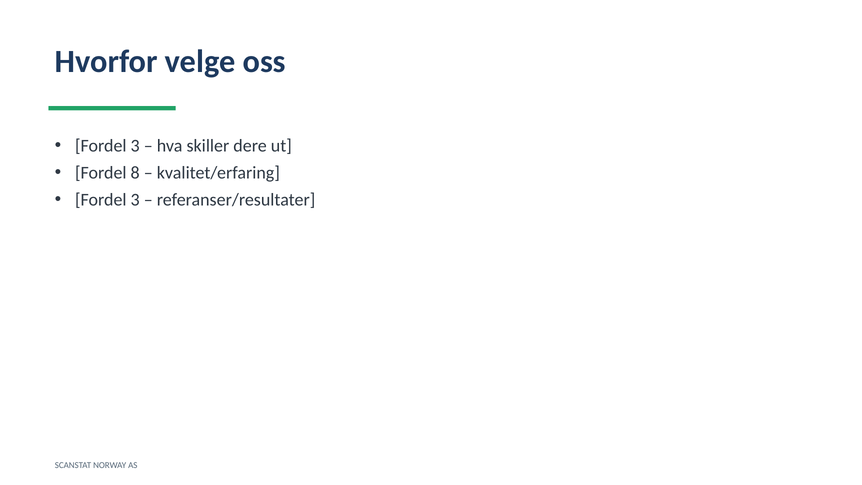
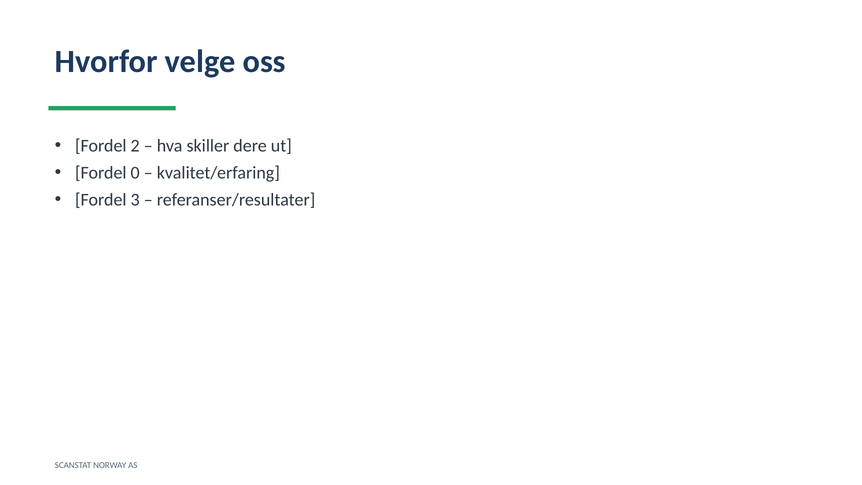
3: 3 -> 2 (135, 146)
8: 8 -> 0 (135, 173)
